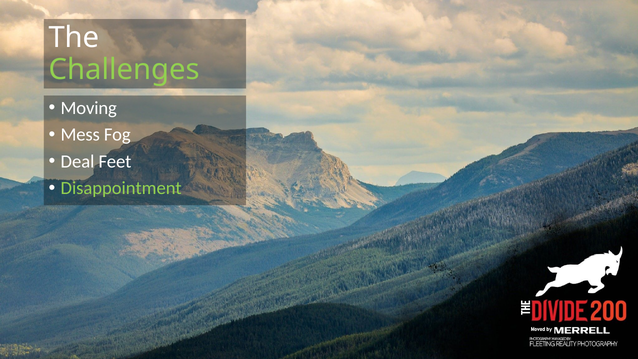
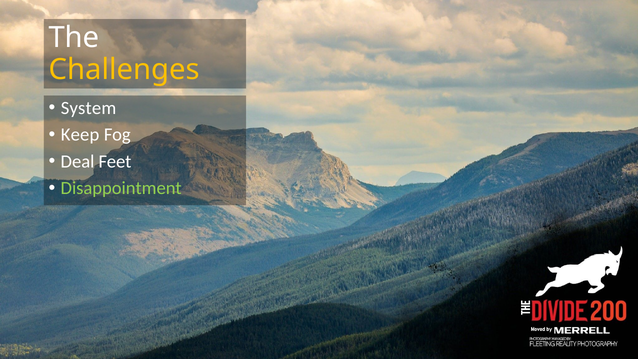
Challenges colour: light green -> yellow (124, 69)
Moving: Moving -> System (89, 108)
Mess: Mess -> Keep (80, 135)
